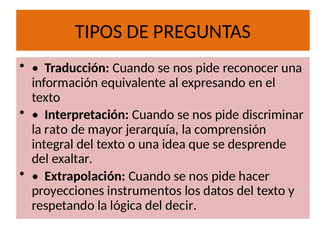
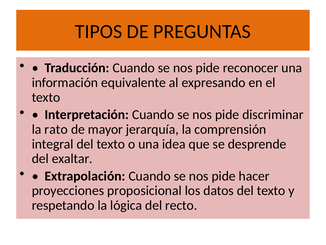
instrumentos: instrumentos -> proposicional (144, 190)
decir: decir -> recto (181, 205)
